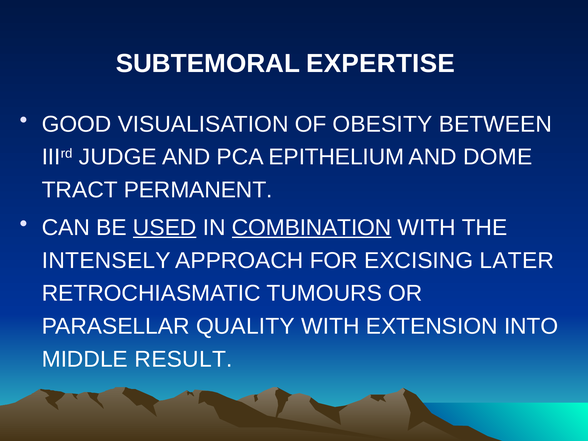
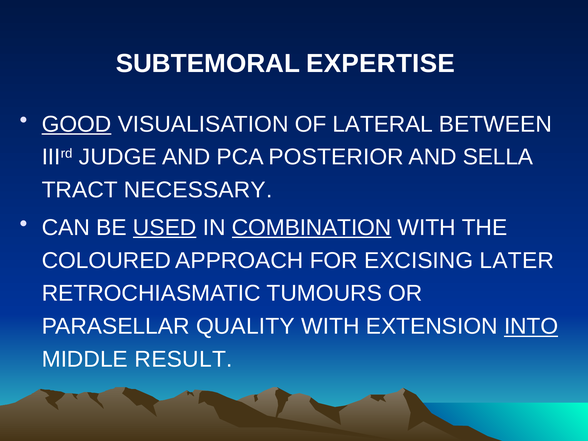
GOOD underline: none -> present (77, 124)
OBESITY: OBESITY -> LATERAL (383, 124)
EPITHELIUM: EPITHELIUM -> POSTERIOR (336, 157)
DOME: DOME -> SELLA (498, 157)
PERMANENT: PERMANENT -> NECESSARY (198, 190)
INTENSELY: INTENSELY -> COLOURED (106, 261)
INTO underline: none -> present (531, 326)
